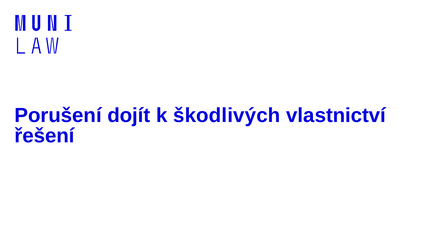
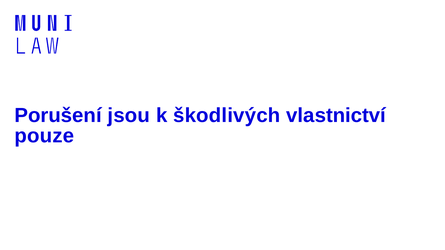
dojít: dojít -> jsou (129, 115)
řešení: řešení -> pouze (44, 136)
